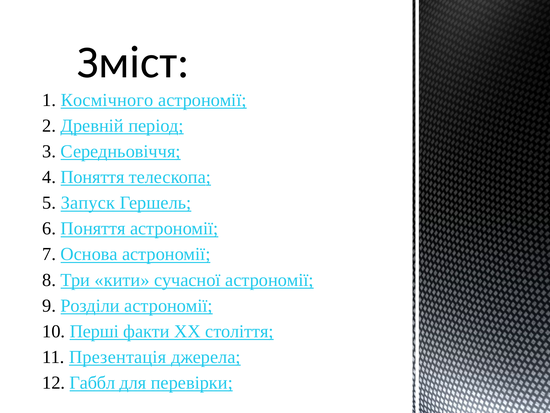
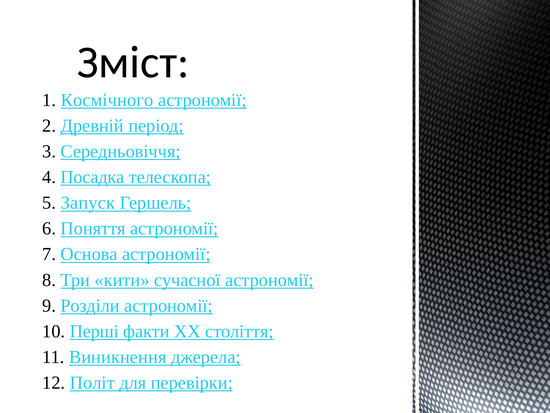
4 Поняття: Поняття -> Посадка (92, 177)
Презентація: Презентація -> Виникнення (118, 357)
Габбл: Габбл -> Політ (92, 382)
